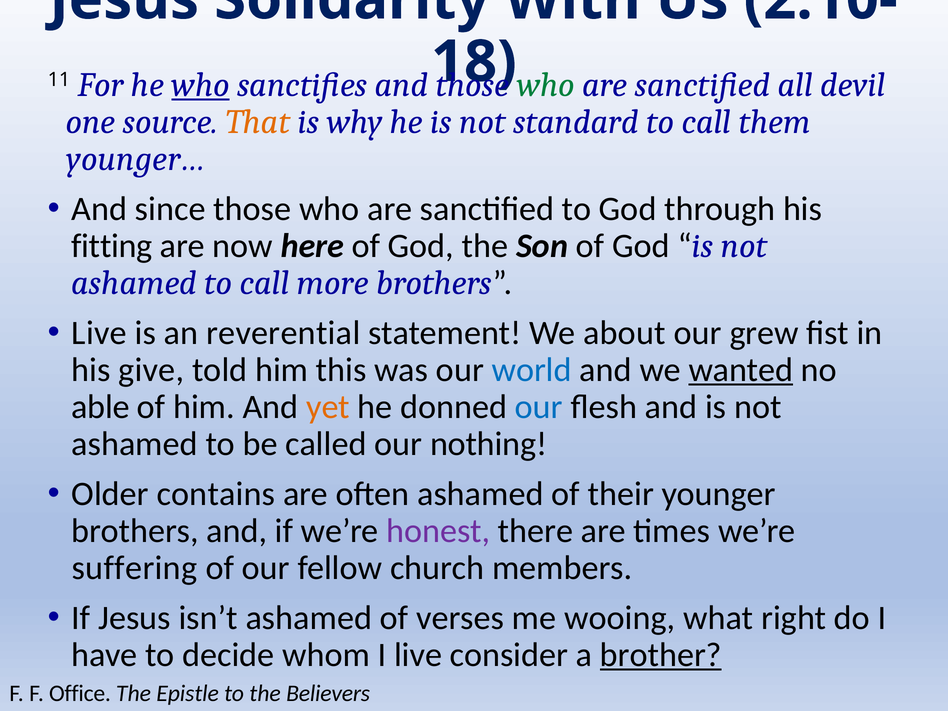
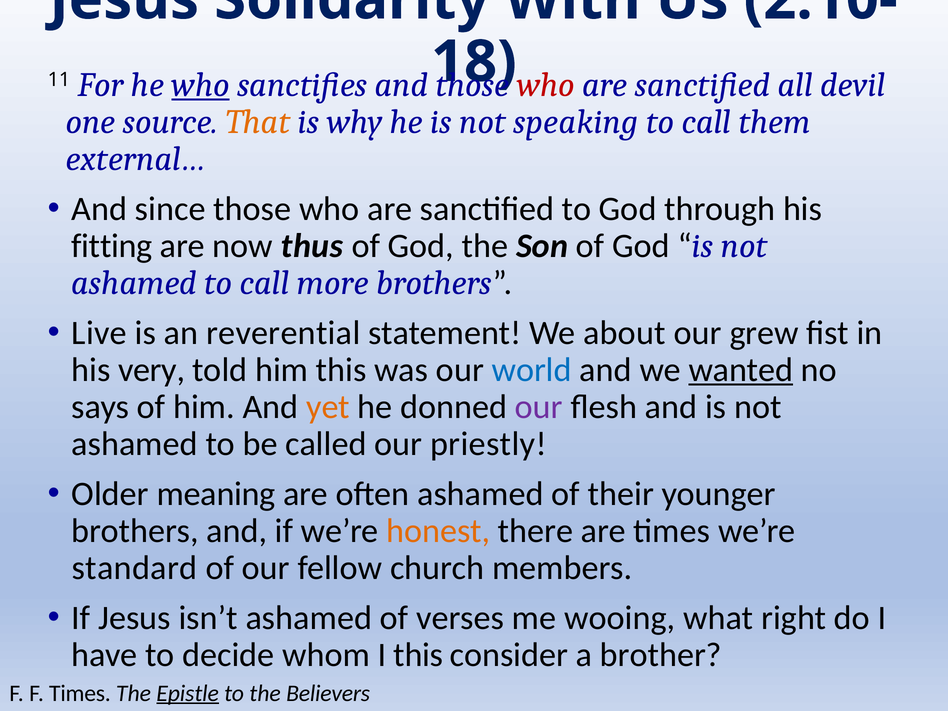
who colour: green -> red (546, 85)
standard: standard -> speaking (576, 122)
younger…: younger… -> external… (136, 159)
here: here -> thus (312, 246)
give: give -> very (152, 370)
able: able -> says (100, 407)
our colour: blue -> purple (539, 407)
nothing: nothing -> priestly (488, 444)
contains: contains -> meaning (216, 494)
honest colour: purple -> orange (438, 531)
suffering: suffering -> standard (134, 568)
I live: live -> this (418, 655)
brother underline: present -> none (661, 655)
F Office: Office -> Times (80, 693)
Epistle underline: none -> present (188, 693)
